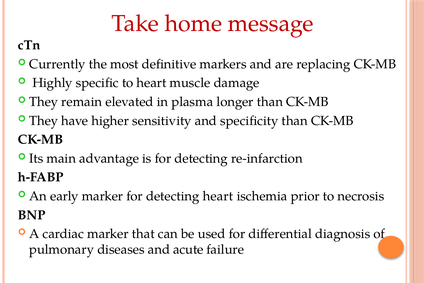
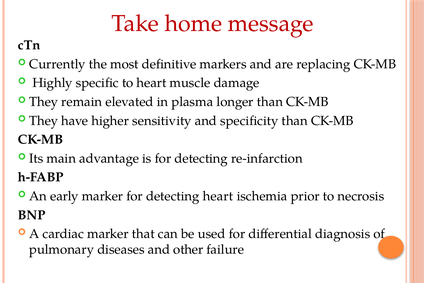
acute: acute -> other (188, 249)
